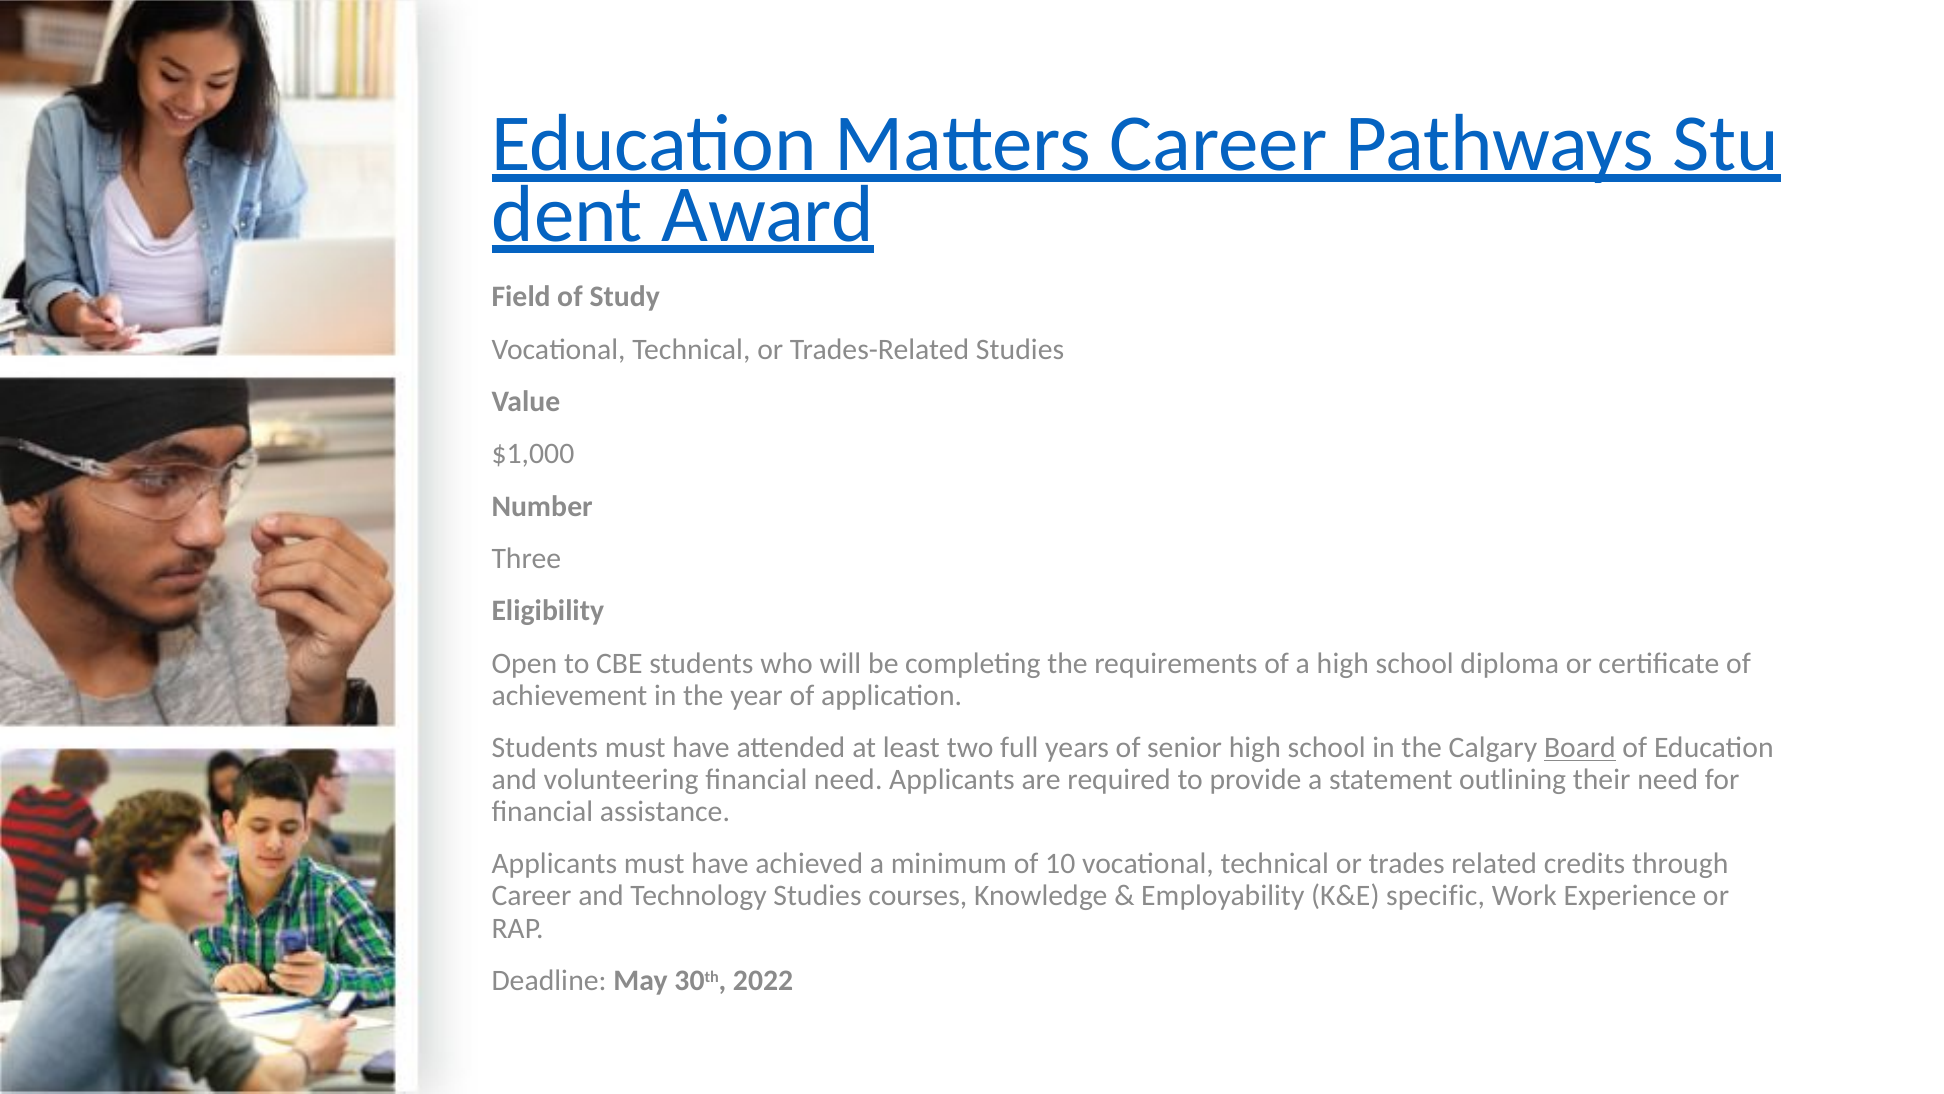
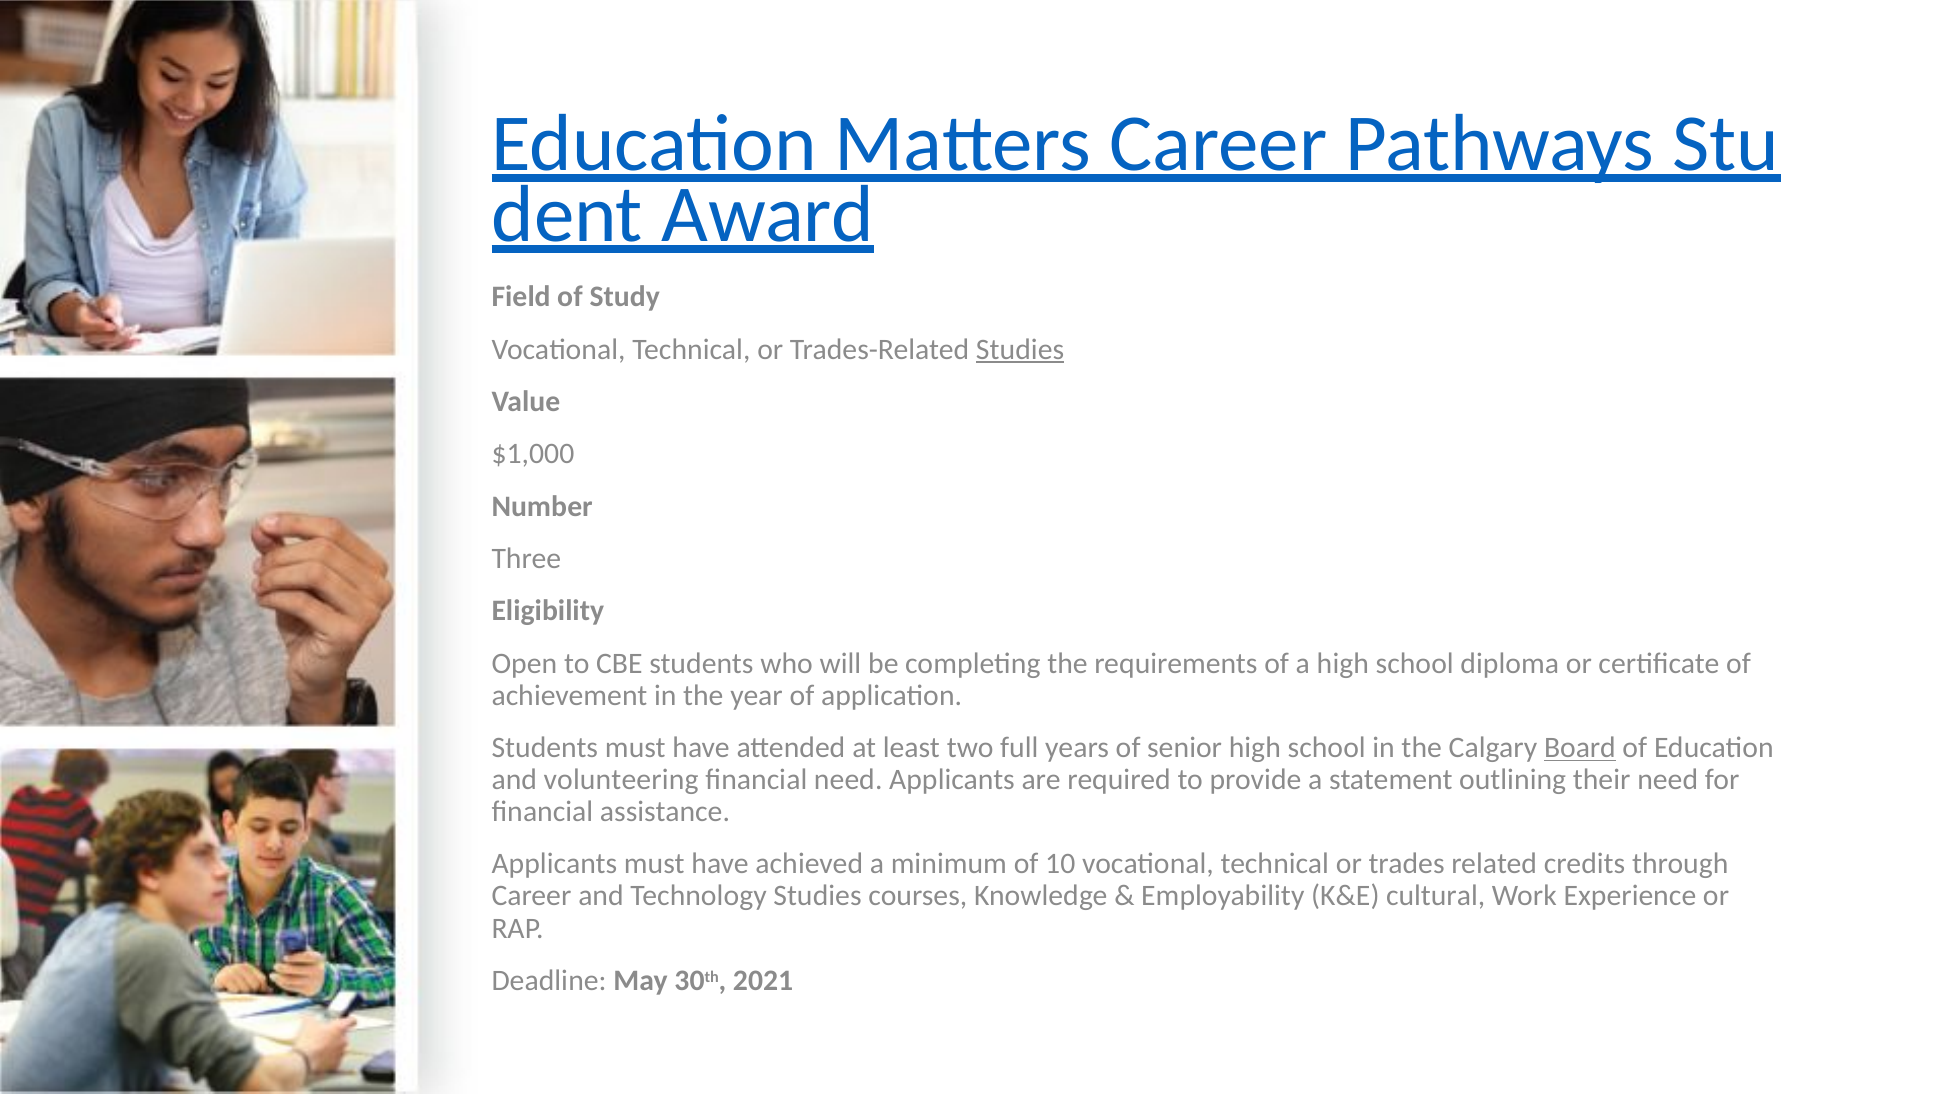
Studies underline: none -> present (1020, 350)
specific: specific -> cultural (1436, 897)
2022: 2022 -> 2021 (763, 981)
